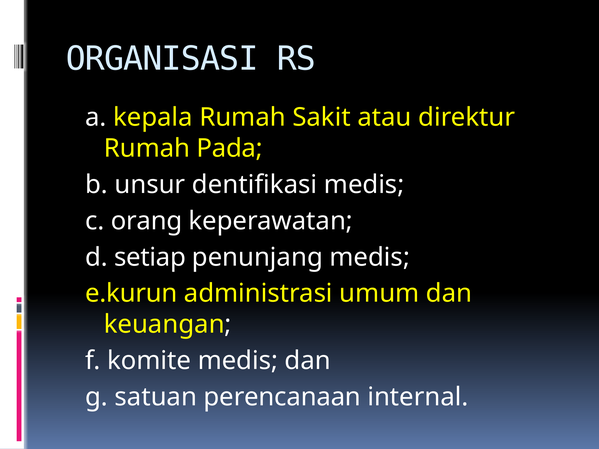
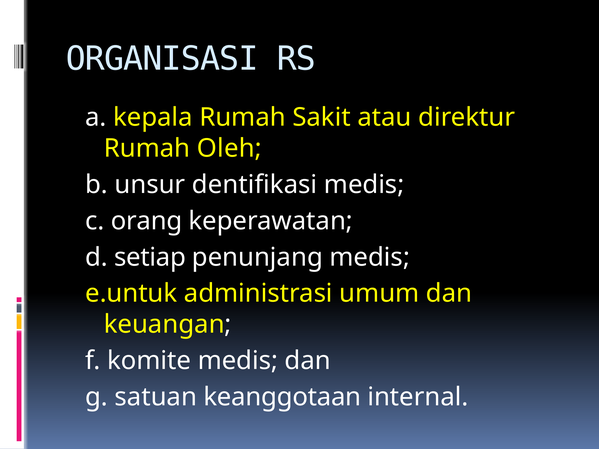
Pada: Pada -> Oleh (229, 148)
e.kurun: e.kurun -> e.untuk (131, 294)
perencanaan: perencanaan -> keanggotaan (282, 397)
